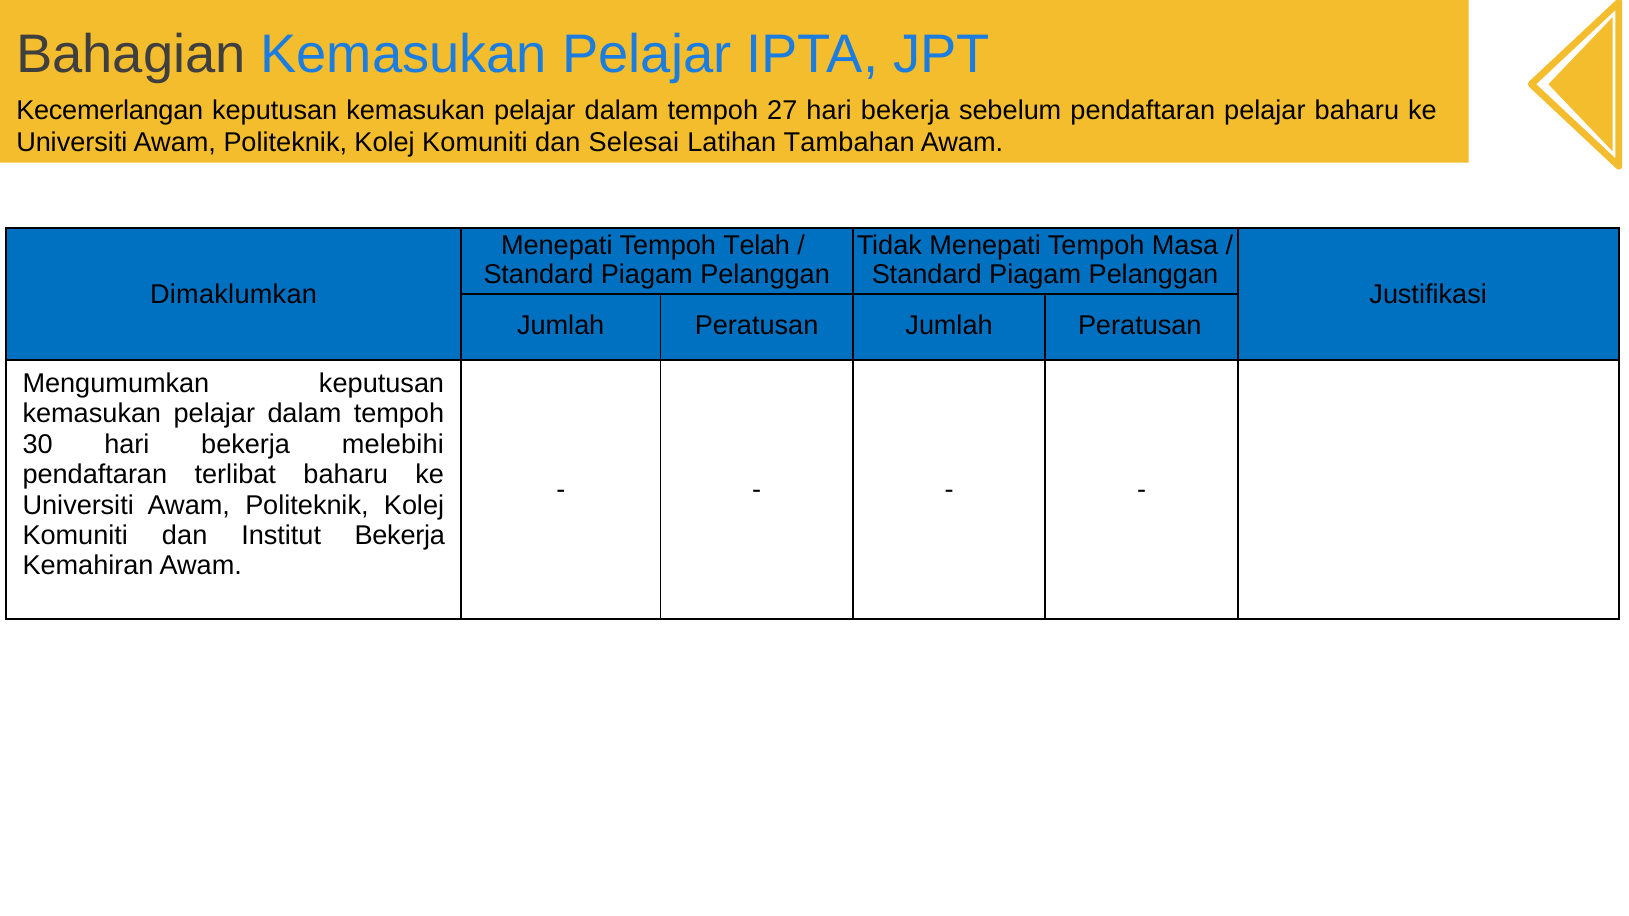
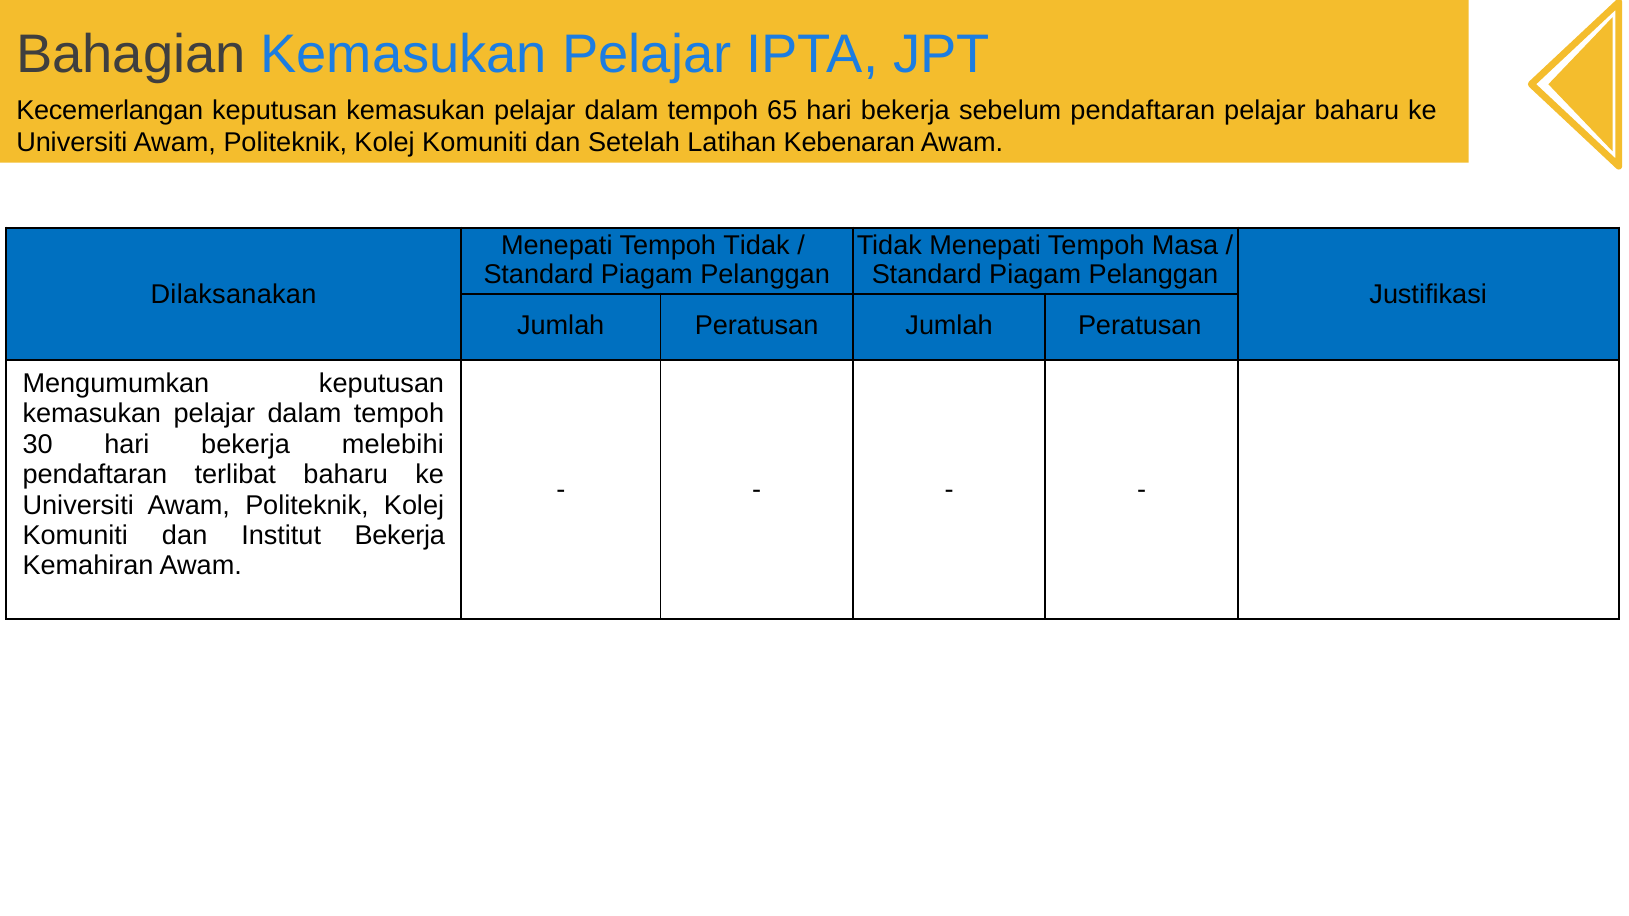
27: 27 -> 65 (782, 110)
Selesai: Selesai -> Setelah (634, 143)
Tambahan: Tambahan -> Kebenaran (849, 143)
Tempoh Telah: Telah -> Tidak (757, 246)
Dimaklumkan: Dimaklumkan -> Dilaksanakan (234, 294)
